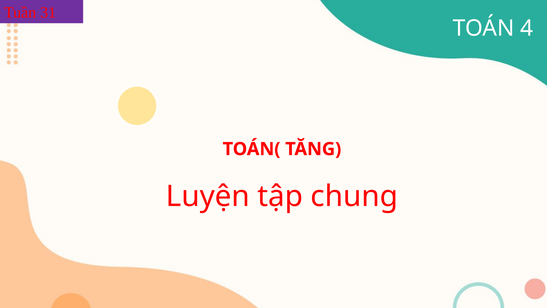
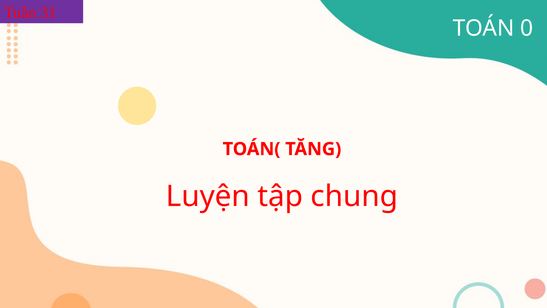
4: 4 -> 0 (527, 28)
